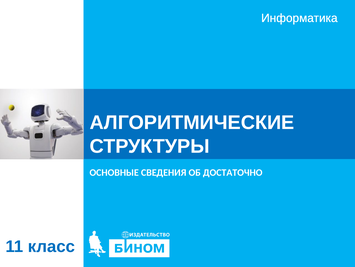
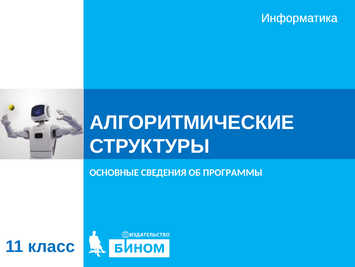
ДОСТАТОЧНО: ДОСТАТОЧНО -> ПРОГРАММЫ (233, 172)
